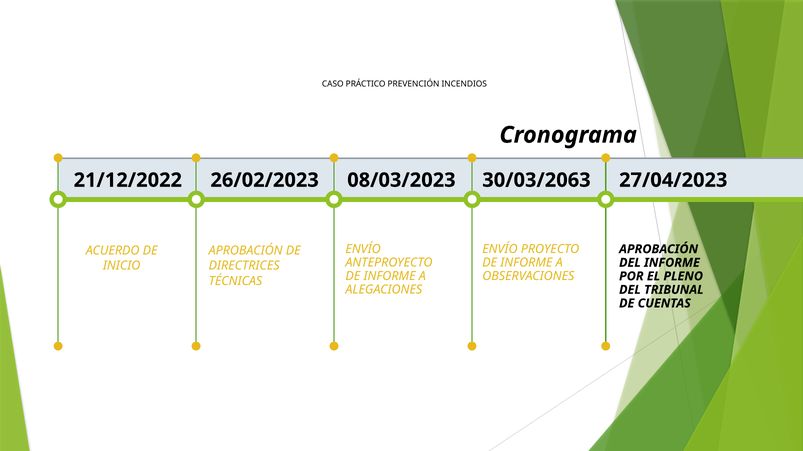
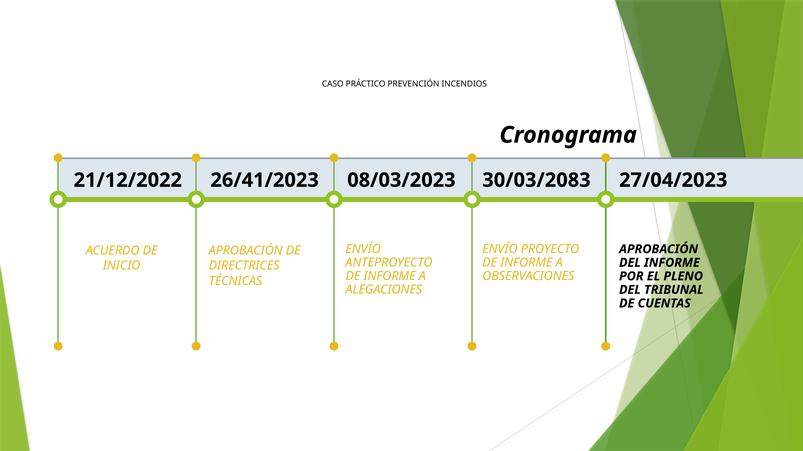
26/02/2023: 26/02/2023 -> 26/41/2023 (265, 180)
30/03/2063: 30/03/2063 -> 30/03/2083 (536, 180)
